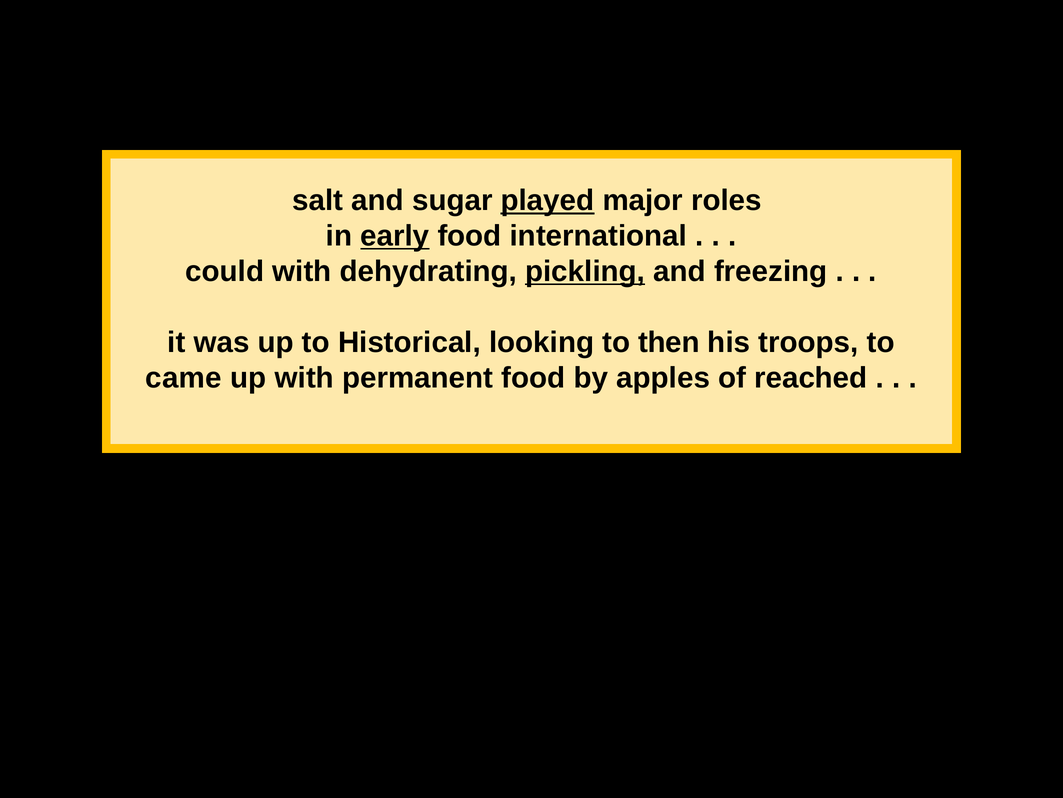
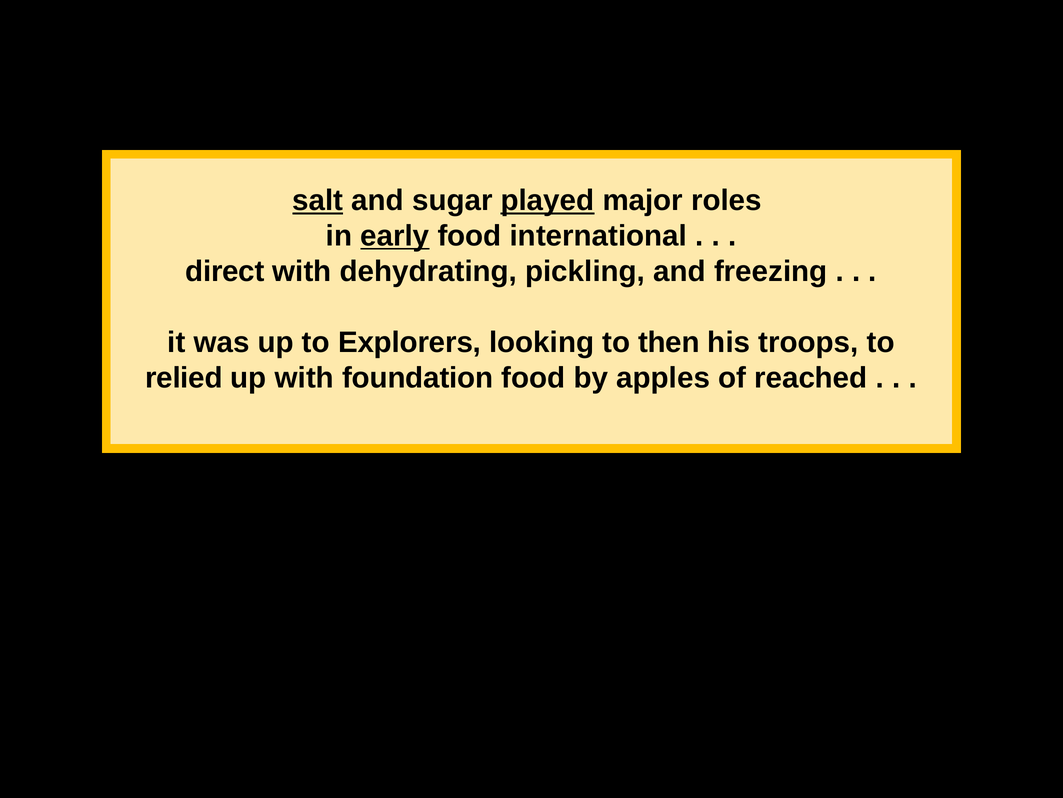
salt underline: none -> present (318, 200)
could: could -> direct (225, 271)
pickling underline: present -> none (585, 271)
Historical: Historical -> Explorers (410, 342)
came: came -> relied (184, 378)
permanent: permanent -> foundation (418, 378)
